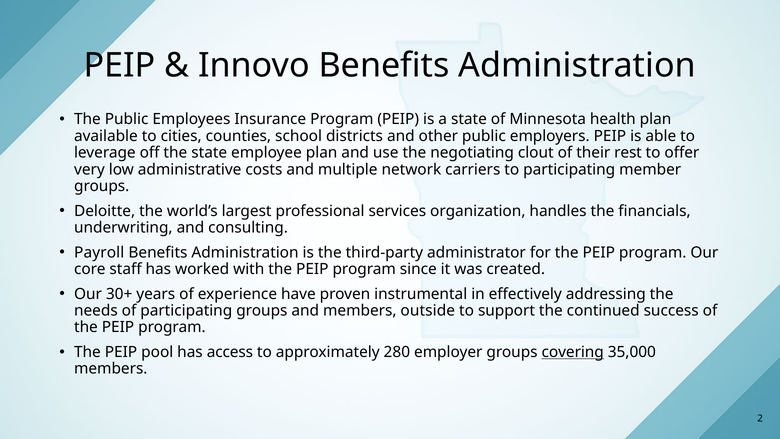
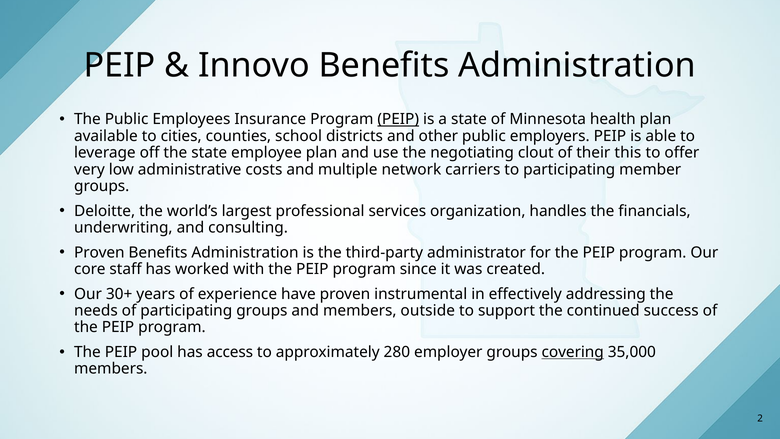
PEIP underline: none -> present (398, 119)
rest: rest -> this (628, 153)
Payroll: Payroll -> Proven (99, 252)
